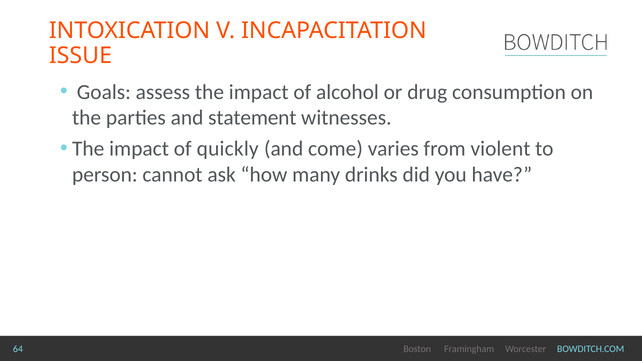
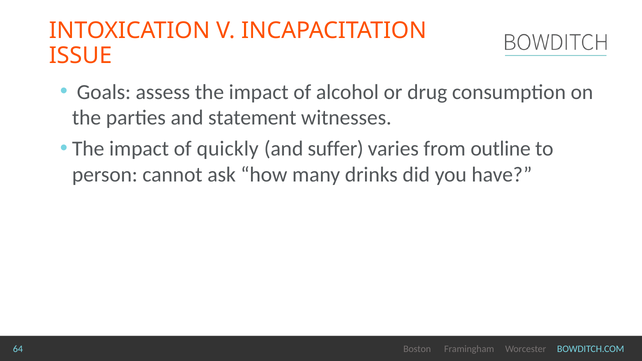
come: come -> suffer (336, 149)
violent: violent -> outline (501, 149)
